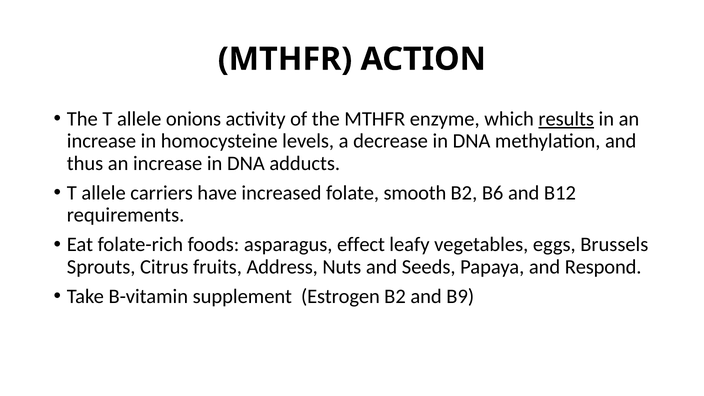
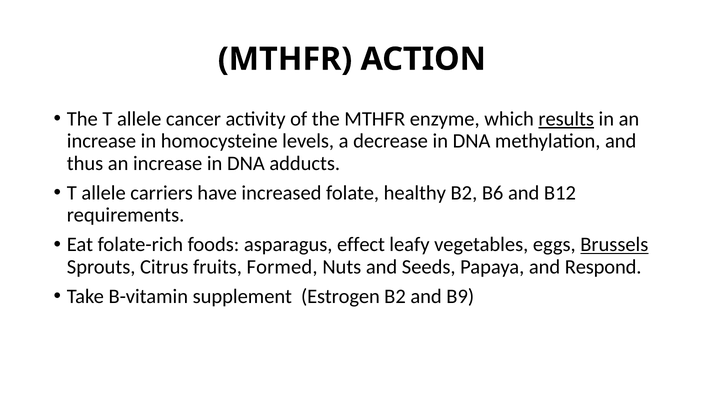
onions: onions -> cancer (193, 119)
smooth: smooth -> healthy (415, 193)
Brussels underline: none -> present (614, 245)
Address: Address -> Formed (282, 267)
